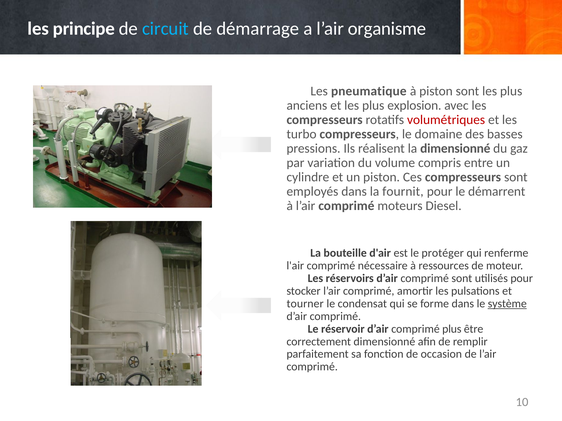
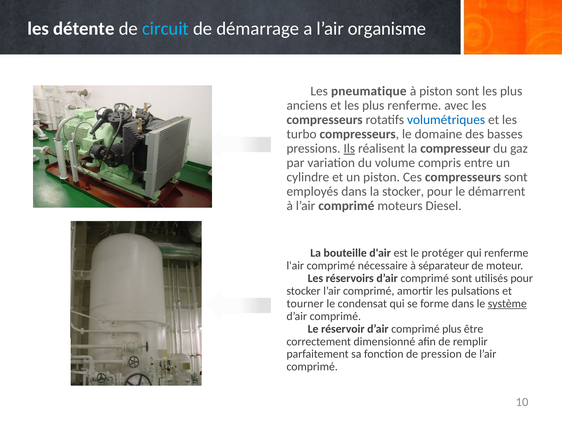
principe: principe -> détente (84, 29)
plus explosion: explosion -> renferme (414, 106)
volumétriques colour: red -> blue (446, 120)
Ils underline: none -> present (349, 149)
la dimensionné: dimensionné -> compresseur (455, 149)
la fournit: fournit -> stocker (403, 192)
ressources: ressources -> séparateur (444, 266)
occasion: occasion -> pression (441, 355)
